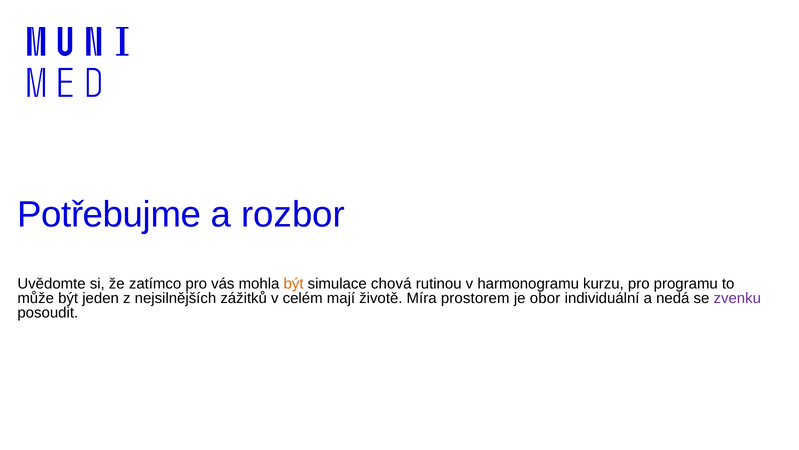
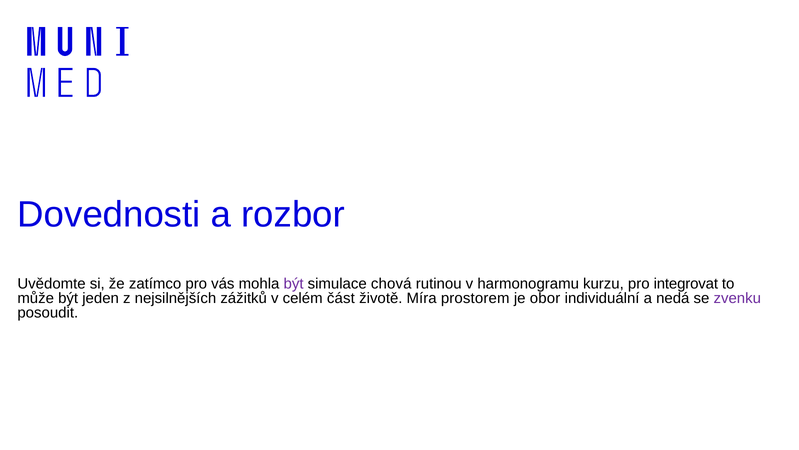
Potřebujme: Potřebujme -> Dovednosti (109, 215)
být colour: orange -> purple (294, 284)
programu: programu -> integrovat (686, 284)
mají: mají -> část (341, 298)
